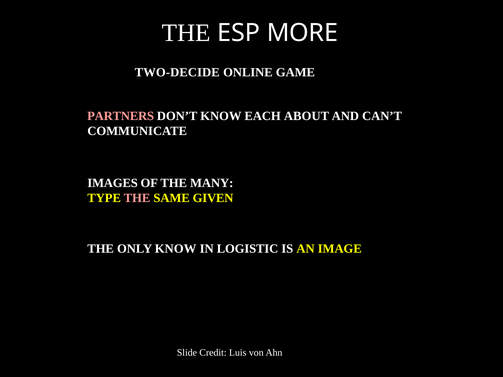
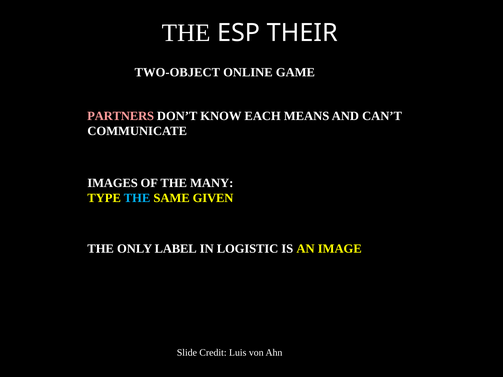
MORE: MORE -> THEIR (302, 33)
TWO-DECIDE: TWO-DECIDE -> TWO-OBJECT (177, 73)
ABOUT: ABOUT -> MEANS (307, 116)
THE colour: pink -> light blue (137, 198)
ONLY KNOW: KNOW -> LABEL (176, 249)
